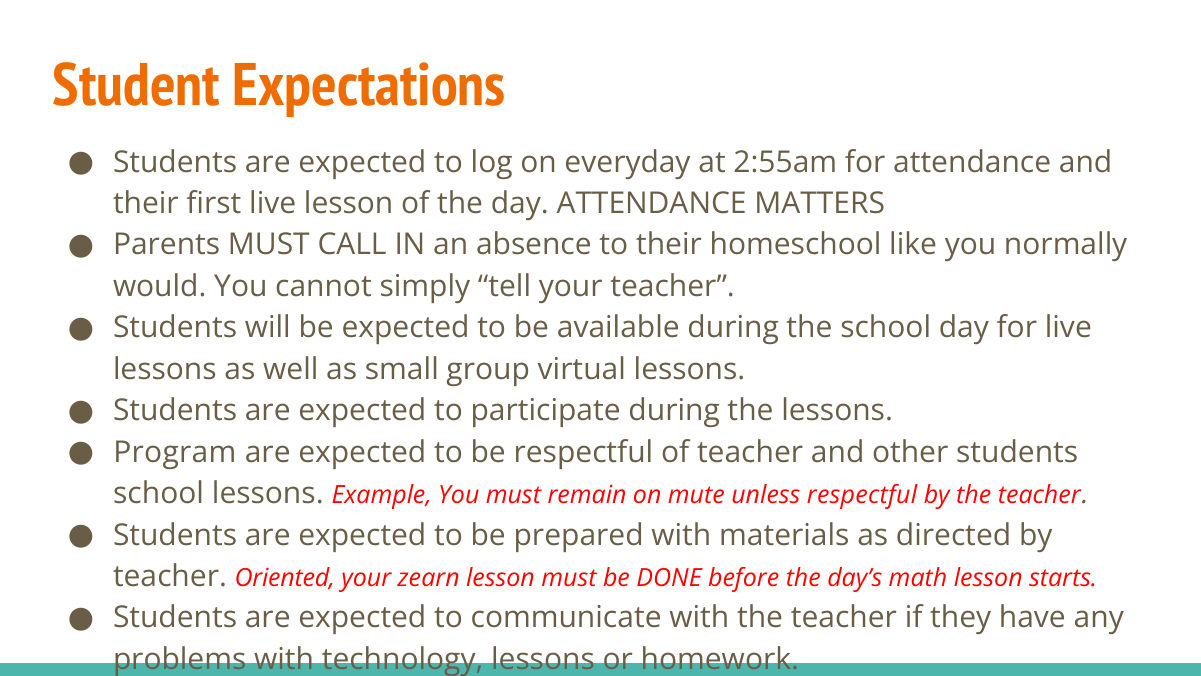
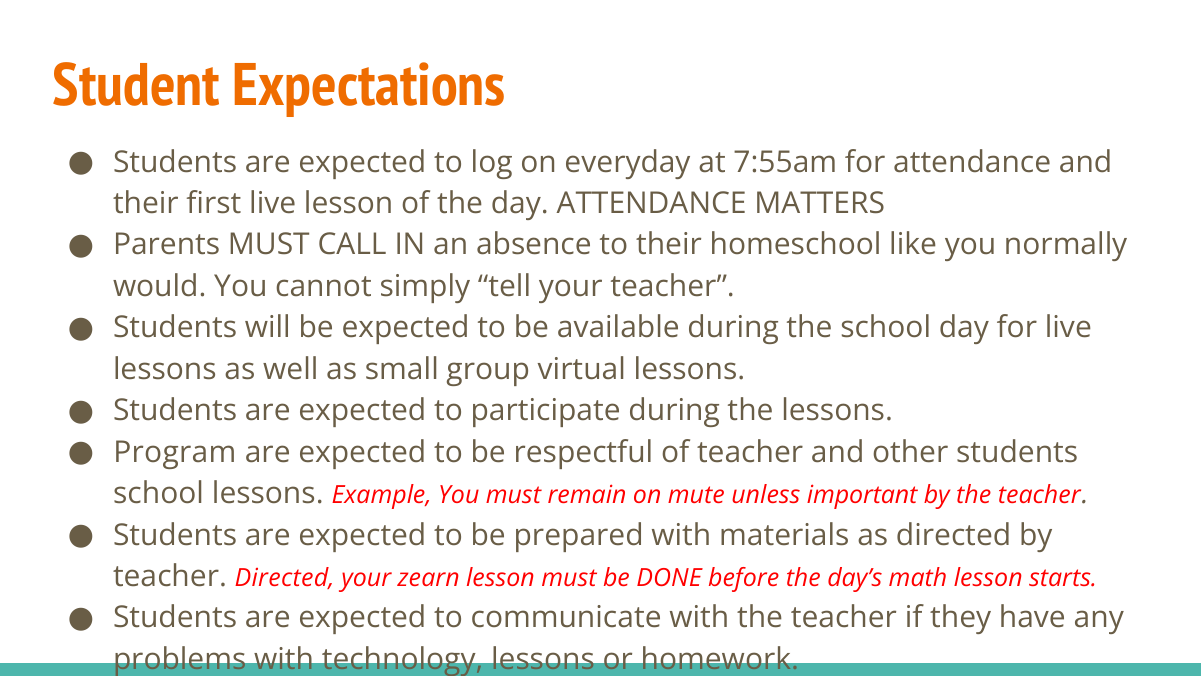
2:55am: 2:55am -> 7:55am (785, 162)
unless respectful: respectful -> important (862, 495)
teacher Oriented: Oriented -> Directed (285, 578)
